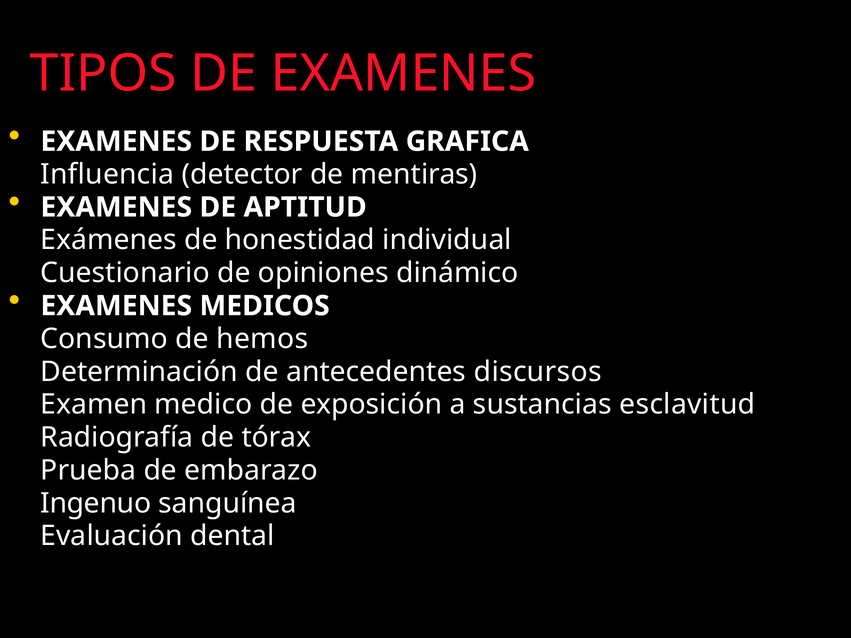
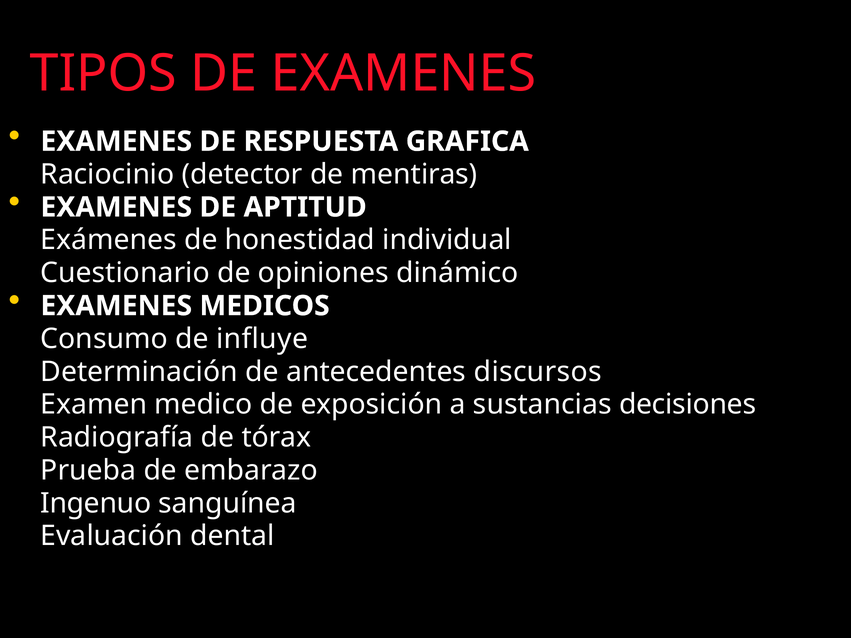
Influencia: Influencia -> Raciocinio (107, 174)
hemos: hemos -> influye (262, 339)
esclavitud: esclavitud -> decisiones (688, 405)
